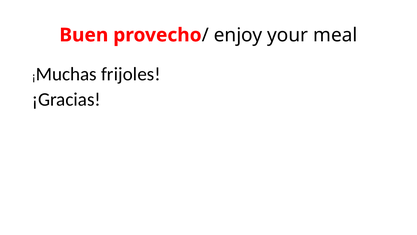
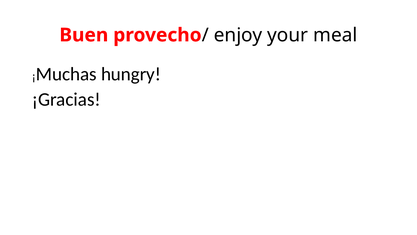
frijoles: frijoles -> hungry (131, 74)
